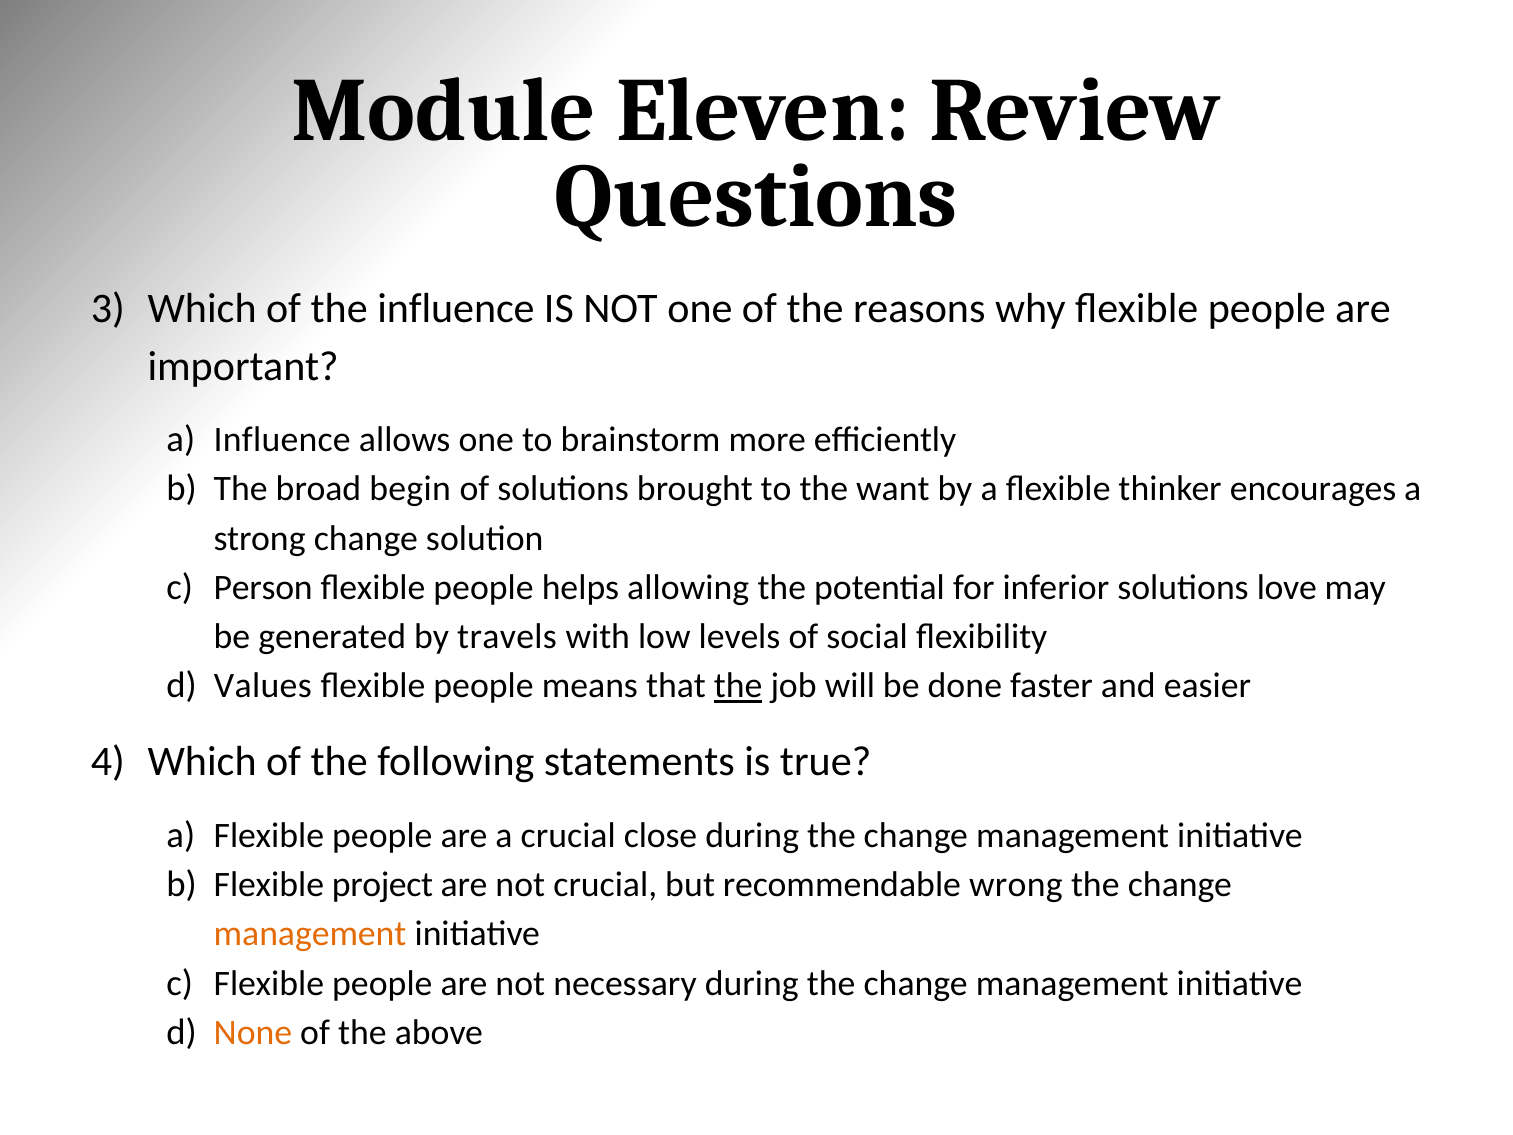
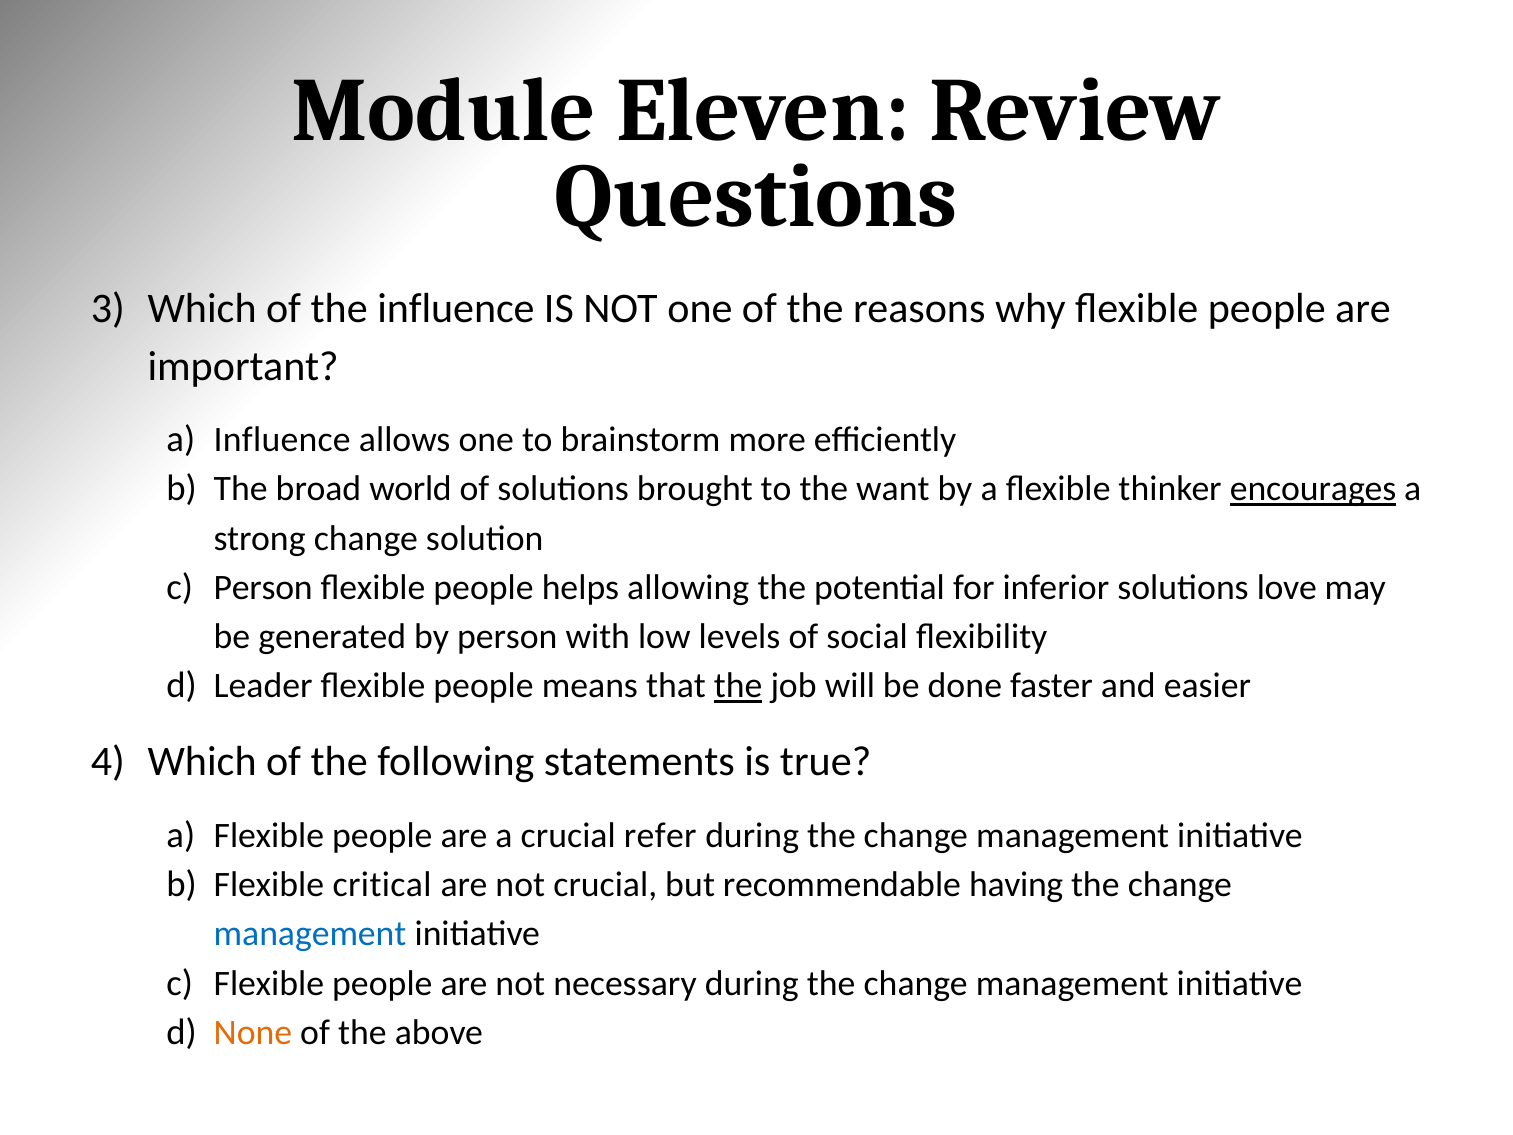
begin: begin -> world (410, 489)
encourages underline: none -> present (1313, 489)
by travels: travels -> person (507, 637)
Values: Values -> Leader (263, 686)
close: close -> refer (660, 835)
project: project -> critical (382, 885)
wrong: wrong -> having (1016, 885)
management colour: orange -> blue (310, 934)
